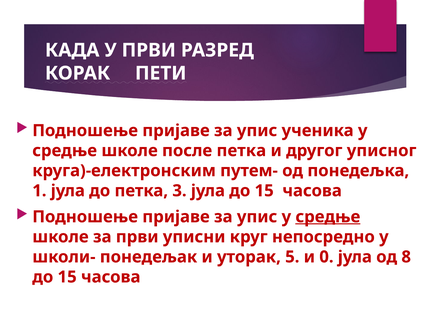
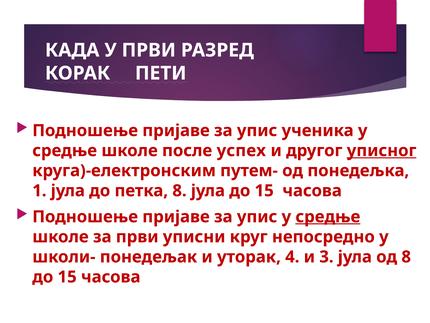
после петка: петка -> успех (241, 150)
уписног underline: none -> present (382, 150)
петка 3: 3 -> 8 (179, 190)
5: 5 -> 4 (292, 257)
0: 0 -> 3 (326, 257)
